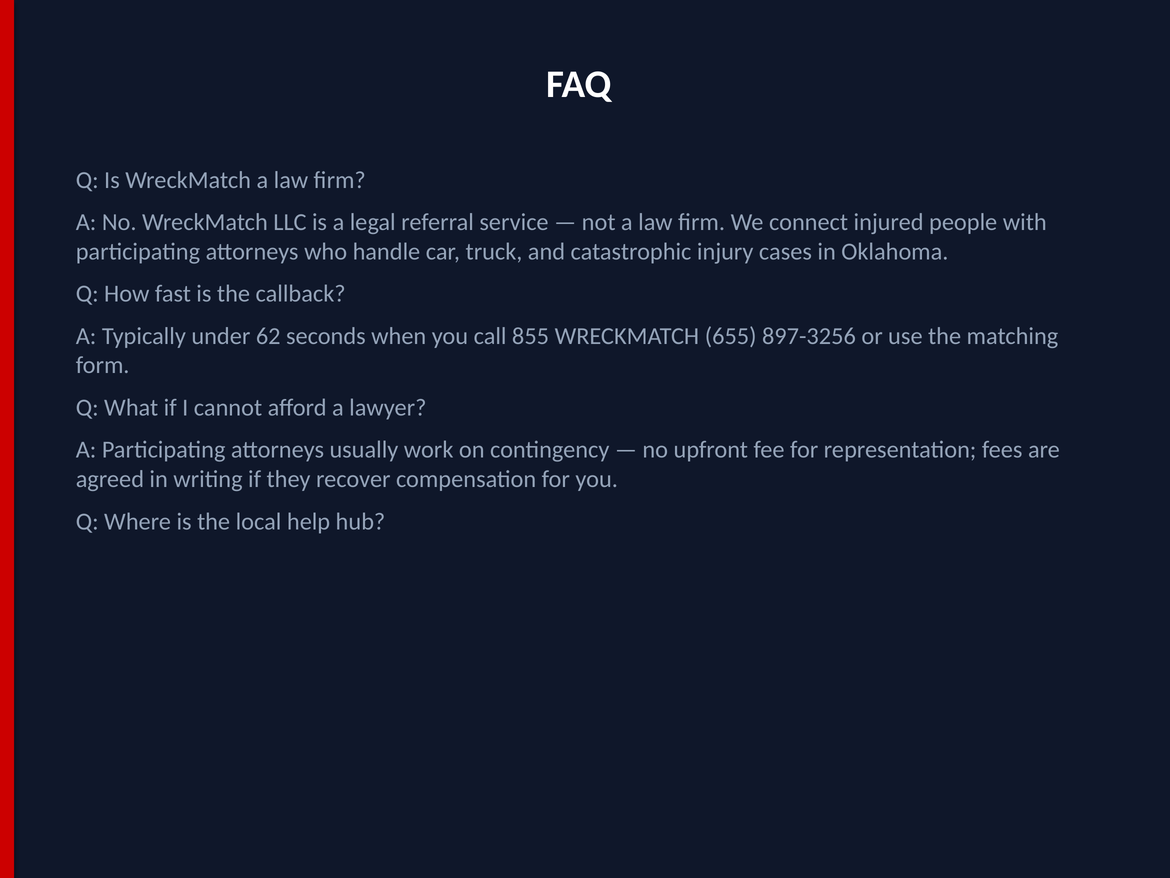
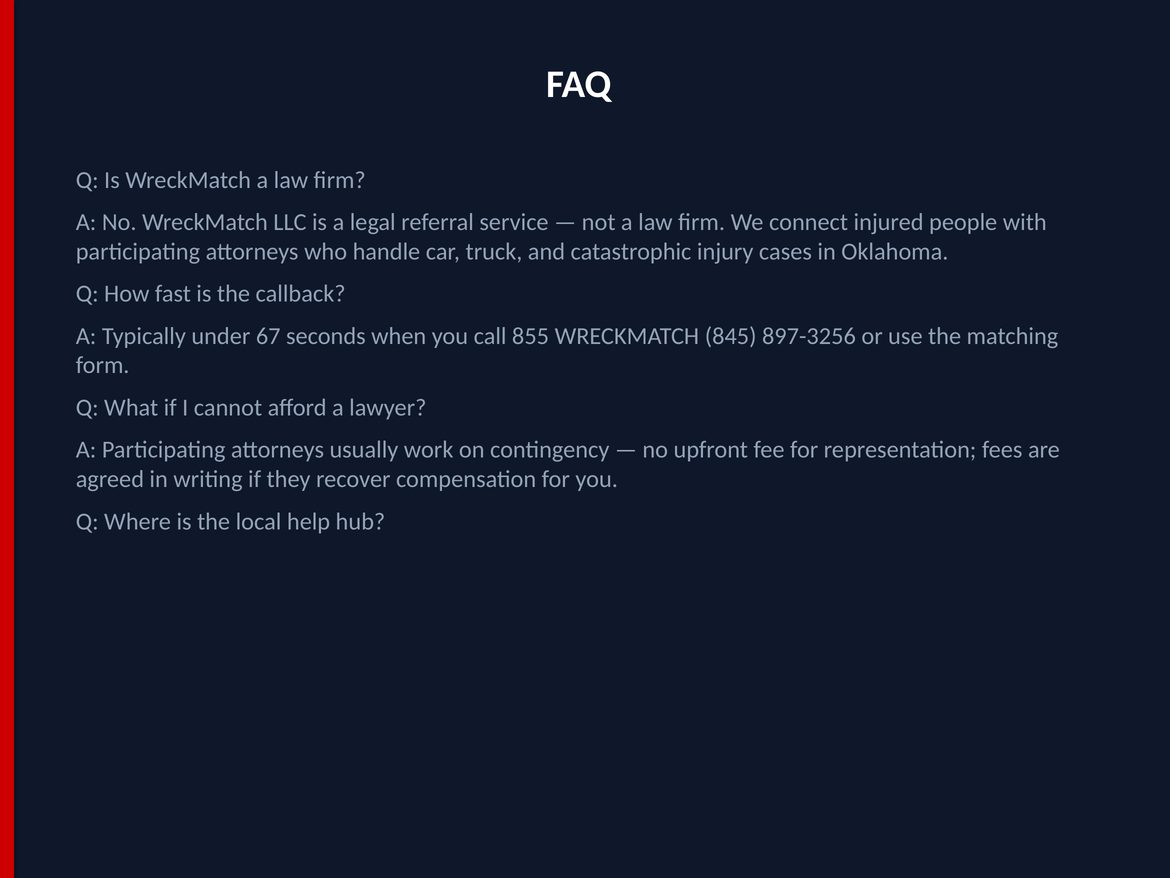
62: 62 -> 67 (268, 336)
655: 655 -> 845 (731, 336)
